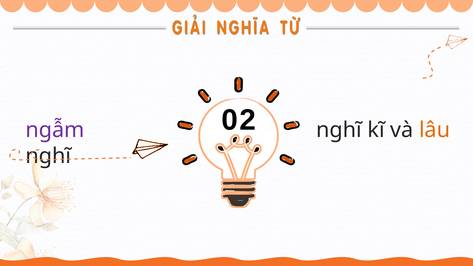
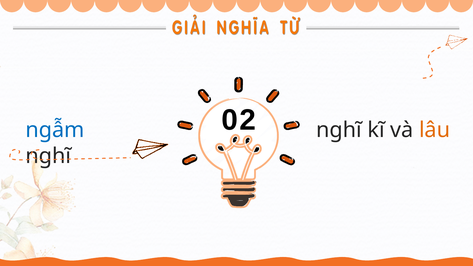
ngẫm colour: purple -> blue (55, 130)
